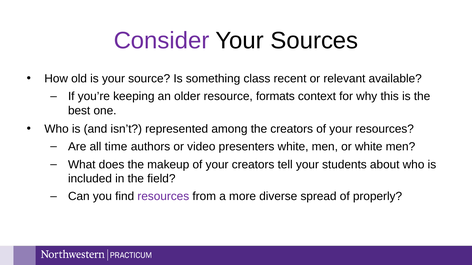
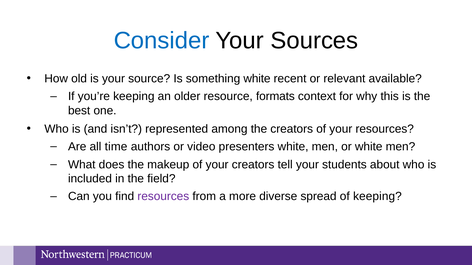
Consider colour: purple -> blue (162, 41)
something class: class -> white (257, 79)
of properly: properly -> keeping (377, 197)
